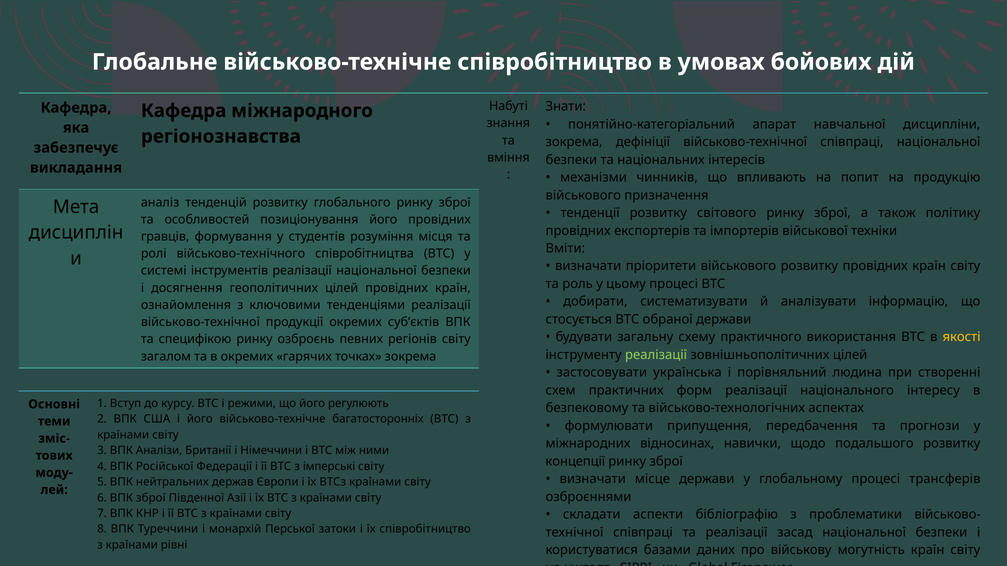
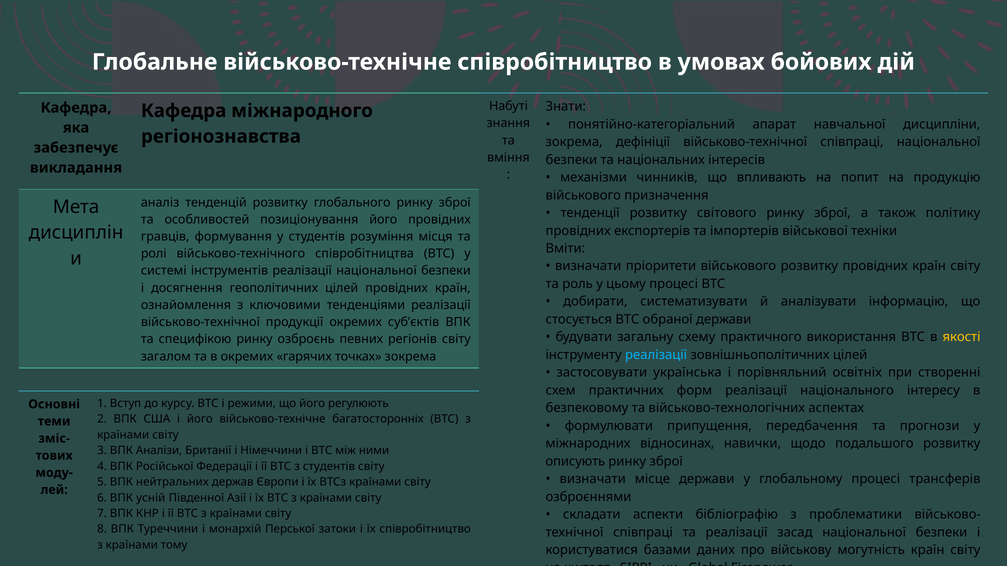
реалізації colour: light green -> light blue (656, 355)
людина: людина -> освітніх (857, 373)
концепції: концепції -> описують (575, 462)
з імперські: імперські -> студентів (329, 467)
ВПК зброї: зброї -> усній (151, 498)
рівні: рівні -> тому (174, 545)
